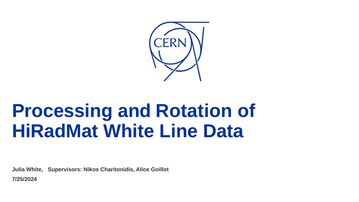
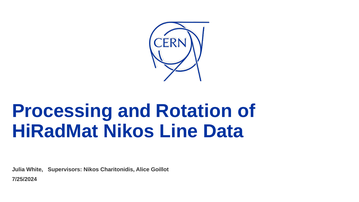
HiRadMat White: White -> Nikos (129, 131)
